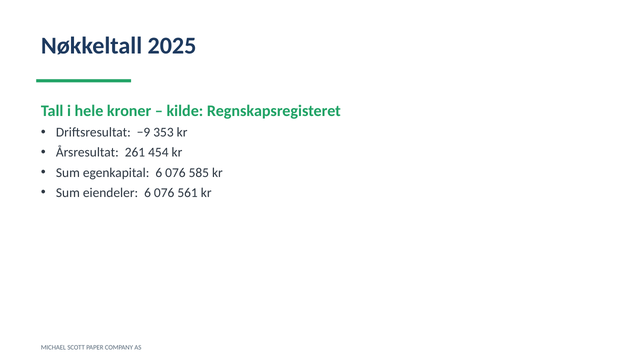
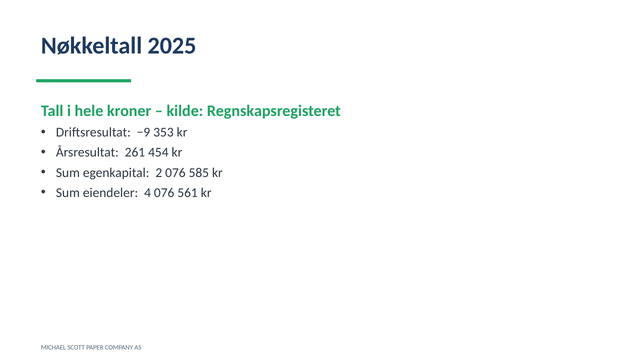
egenkapital 6: 6 -> 2 (159, 172)
eiendeler 6: 6 -> 4 (148, 193)
